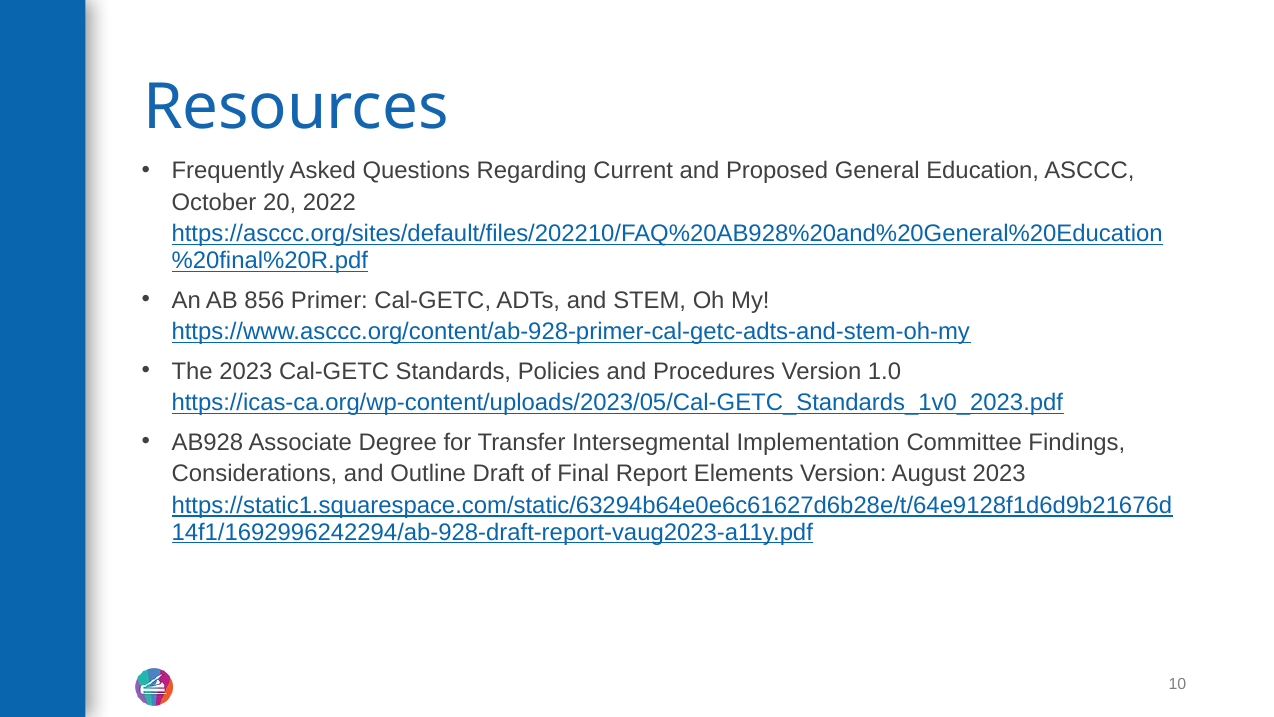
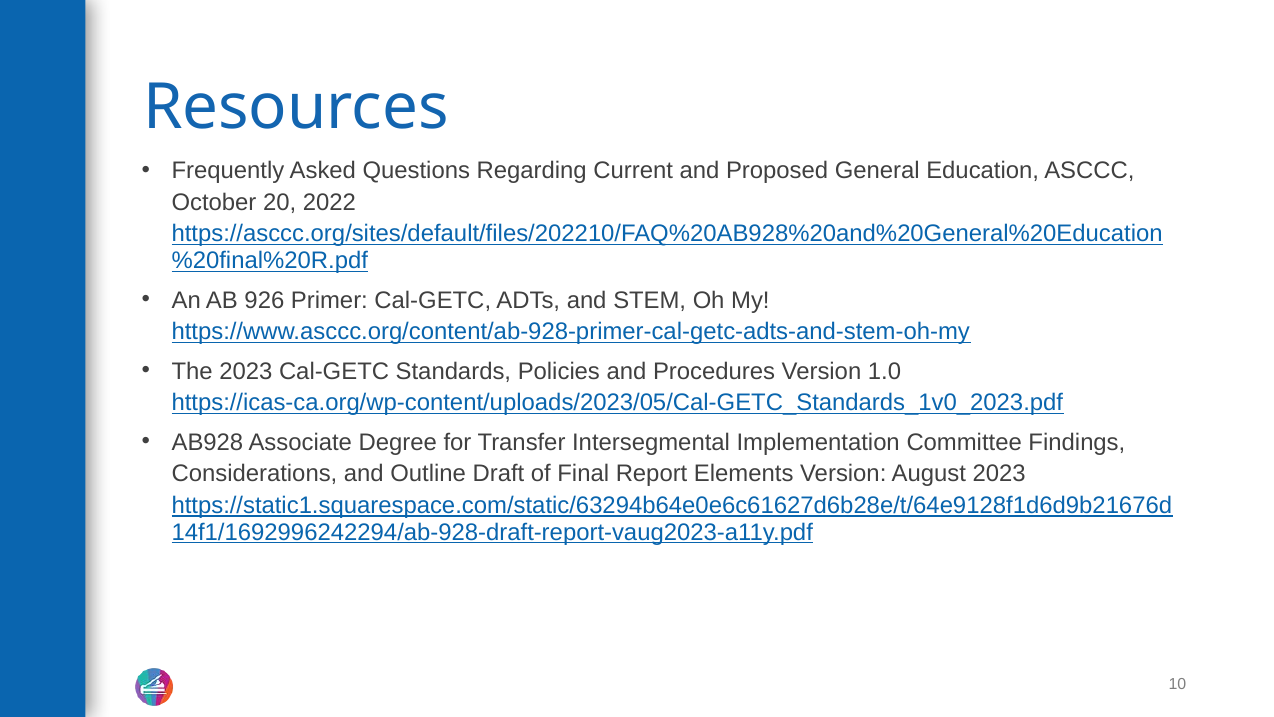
856: 856 -> 926 (264, 300)
